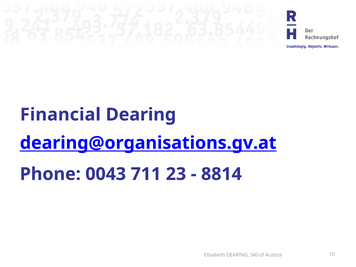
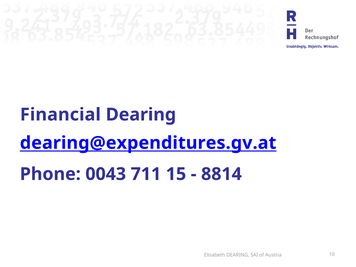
dearing@organisations.gv.at: dearing@organisations.gv.at -> dearing@expenditures.gv.at (148, 143)
23: 23 -> 15 (176, 174)
